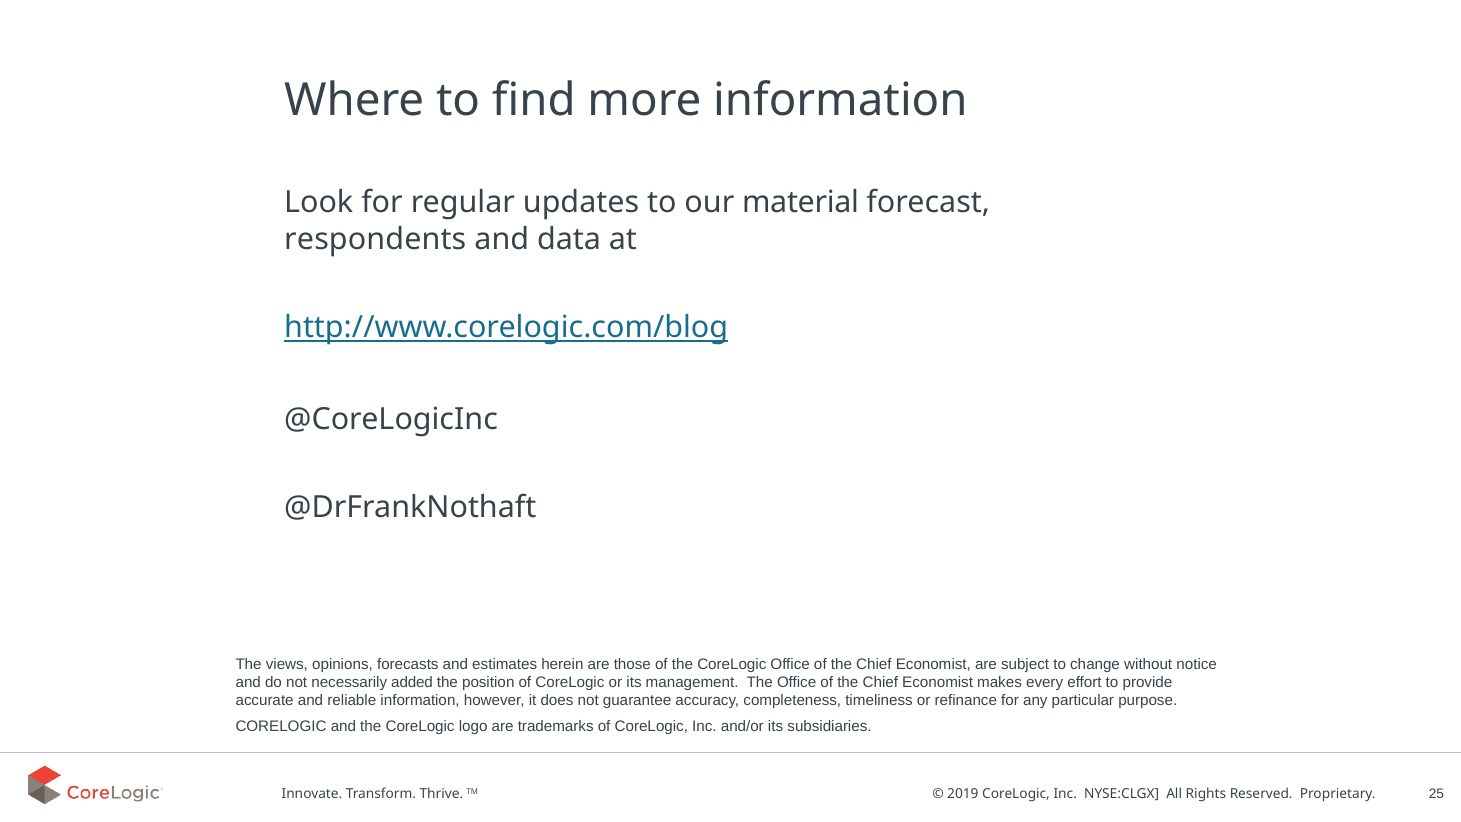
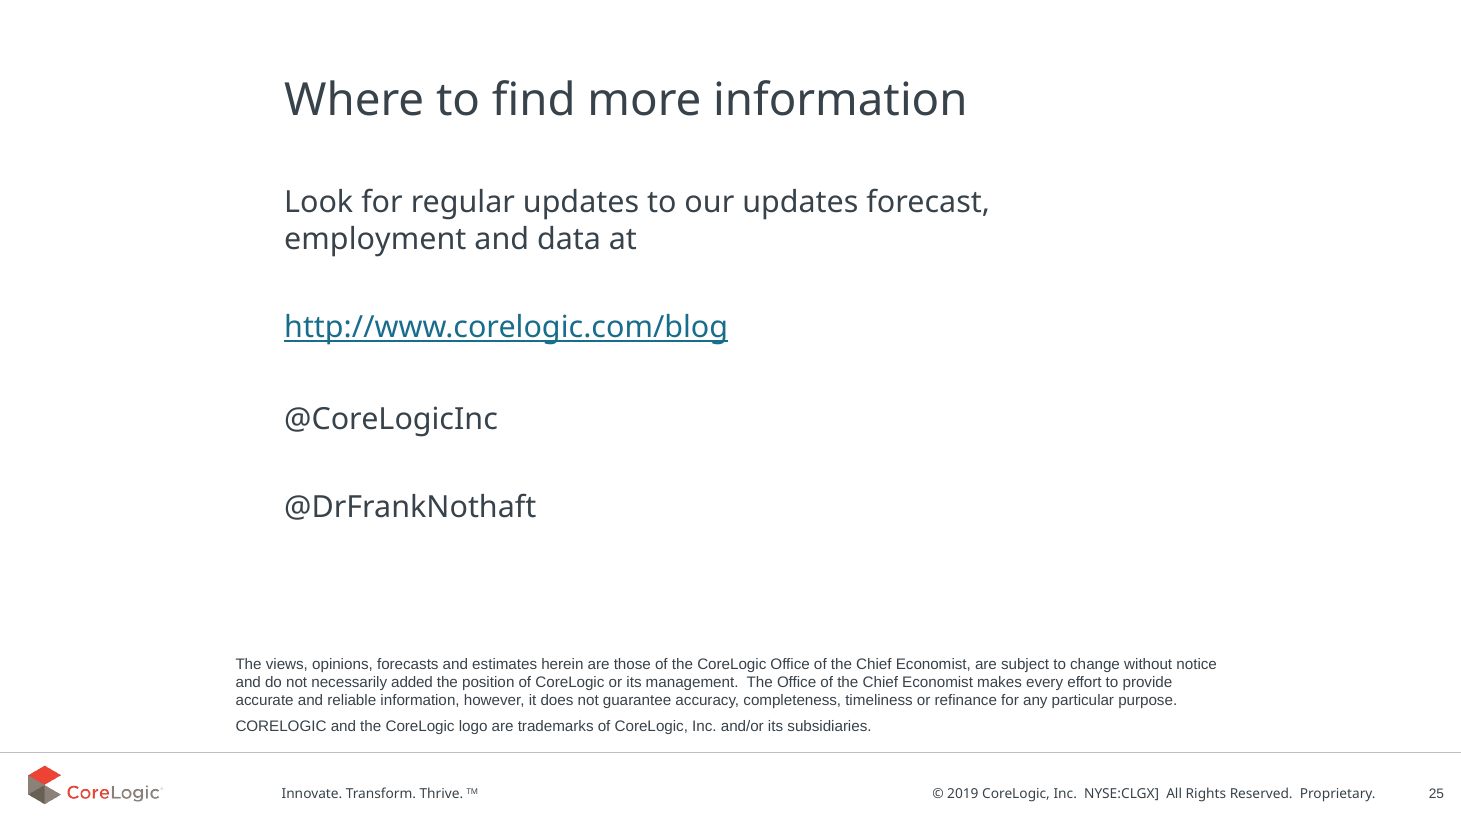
our material: material -> updates (800, 203)
respondents: respondents -> employment (375, 239)
